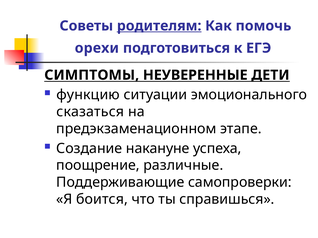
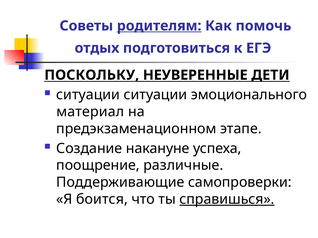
орехи: орехи -> отдых (97, 48)
СИМПТОМЫ: СИМПТОМЫ -> ПОСКОЛЬКУ (92, 75)
функцию: функцию -> ситуации (88, 95)
сказаться: сказаться -> материал (90, 112)
справишься underline: none -> present (227, 200)
